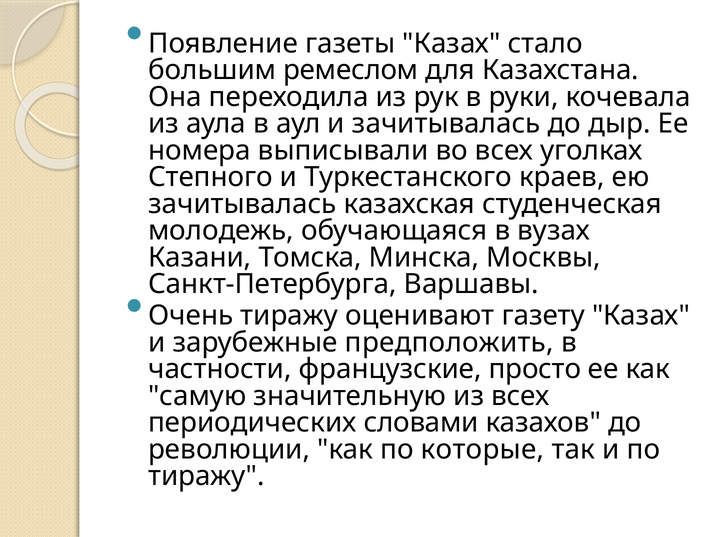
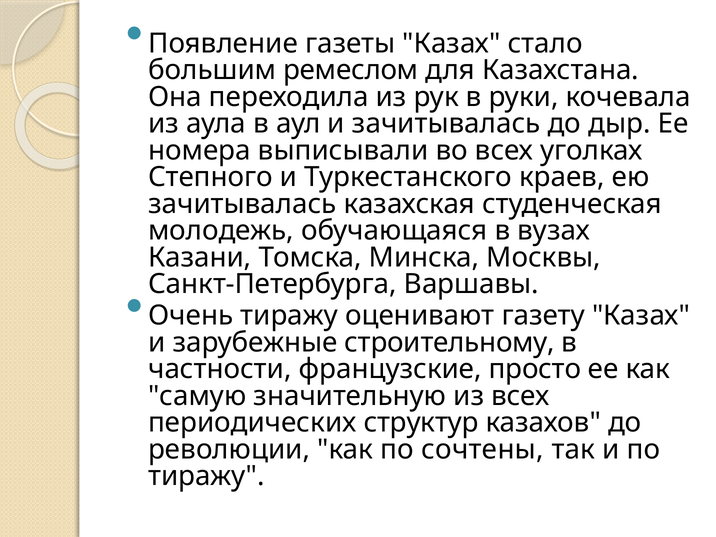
предположить: предположить -> строительному (450, 343)
словами: словами -> структур (421, 423)
которые: которые -> сочтены (483, 450)
